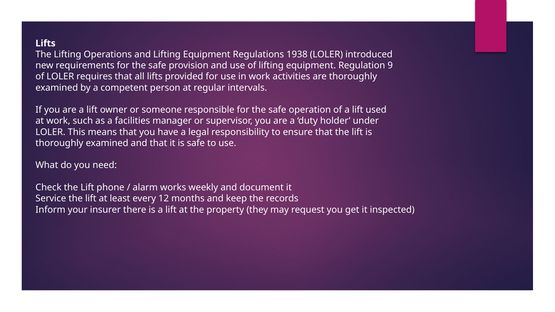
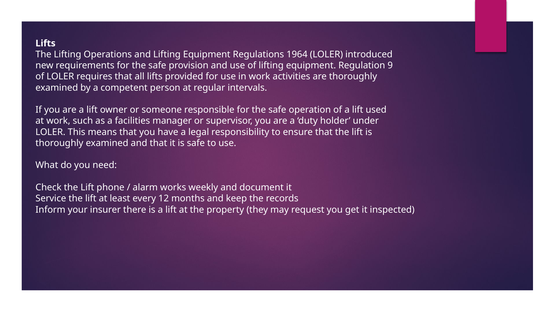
1938: 1938 -> 1964 (297, 54)
